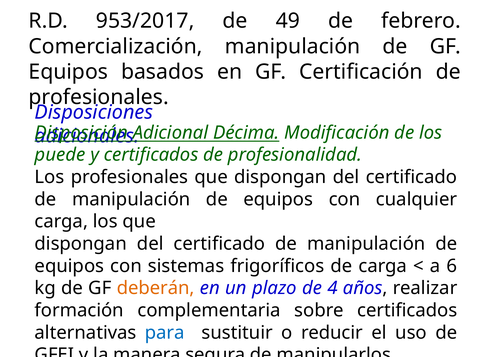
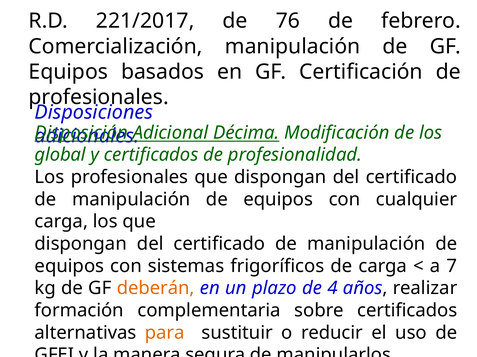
953/2017: 953/2017 -> 221/2017 (145, 21)
49: 49 -> 76 (288, 21)
puede: puede -> global (60, 155)
6: 6 -> 7 (452, 267)
para colour: blue -> orange (165, 333)
